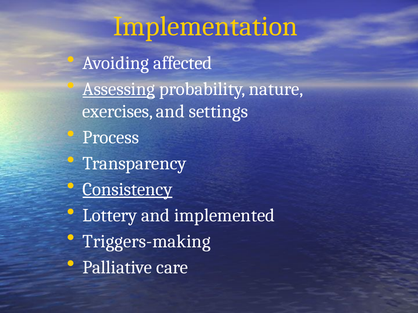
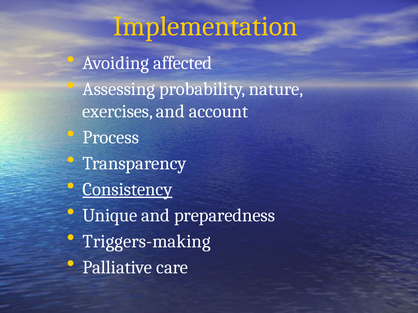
Assessing underline: present -> none (119, 89)
settings: settings -> account (218, 112)
Lottery: Lottery -> Unique (110, 216)
implemented: implemented -> preparedness (225, 216)
